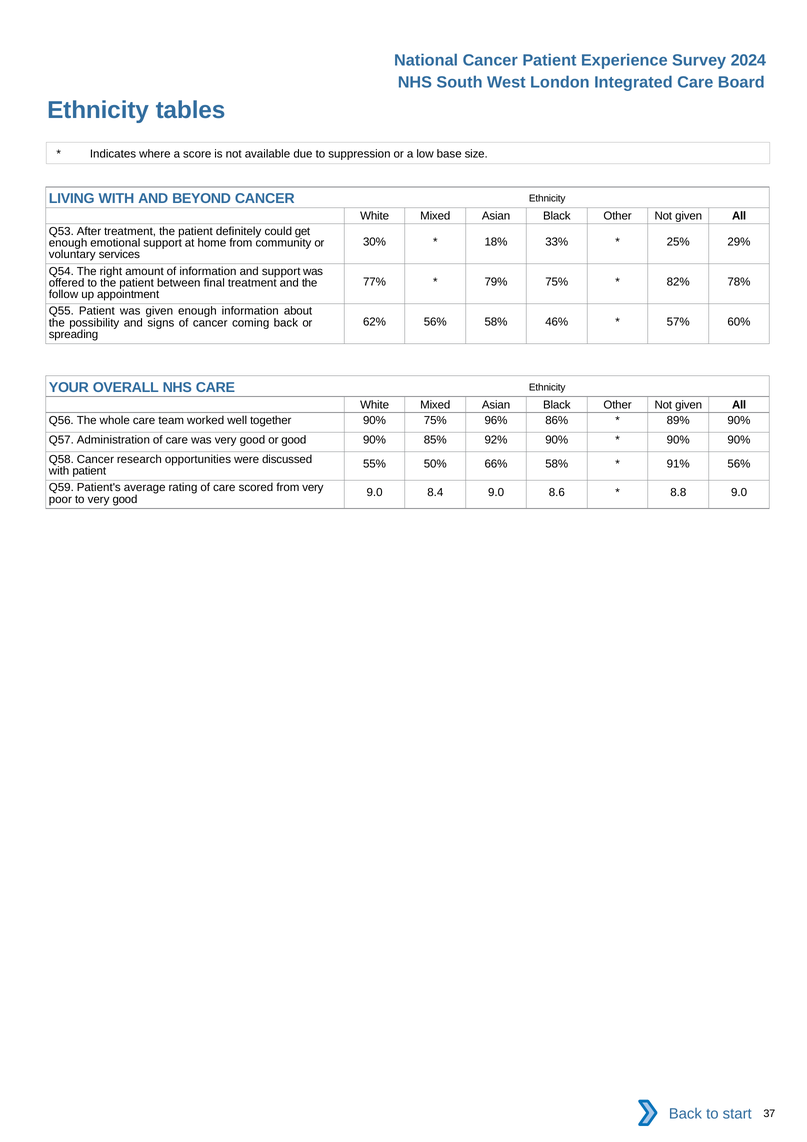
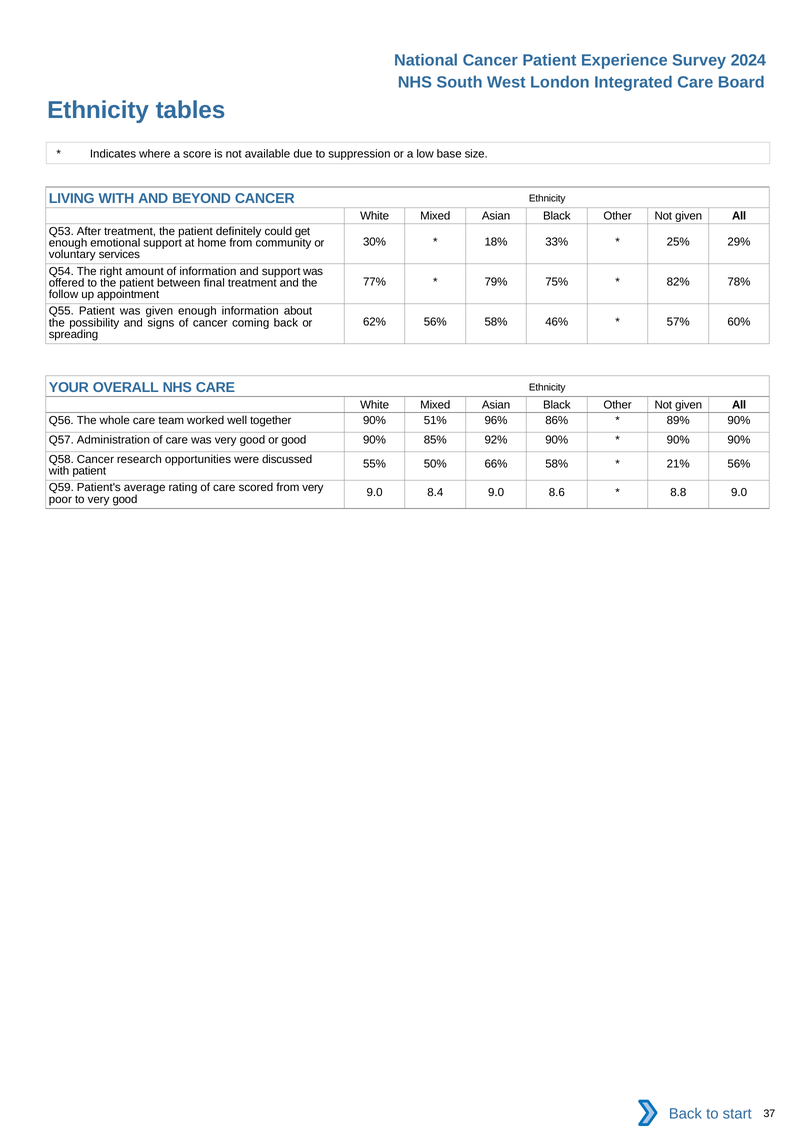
90% 75%: 75% -> 51% (435, 421)
91%: 91% -> 21% (678, 464)
